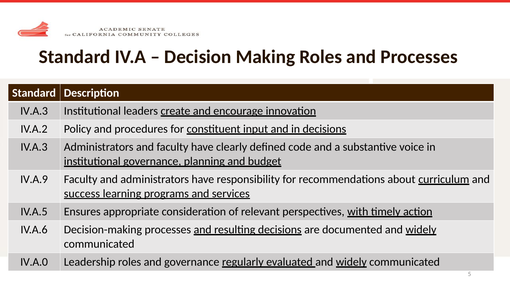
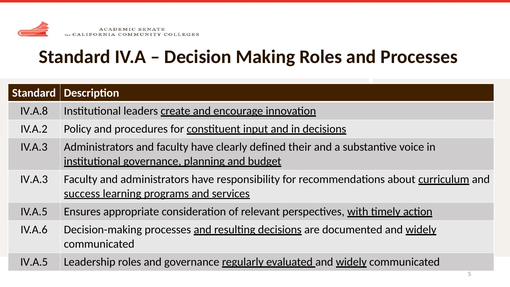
IV.A.3: IV.A.3 -> IV.A.8 (34, 111)
code: code -> their (300, 147)
IV.A.9: IV.A.9 -> IV.A.3 (34, 179)
IV.A.0: IV.A.0 -> IV.A.5 (34, 262)
